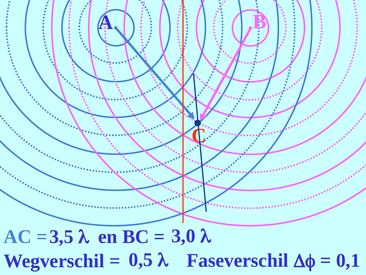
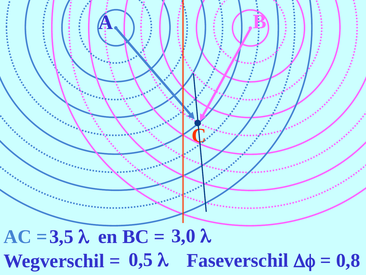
0,1: 0,1 -> 0,8 (348, 260)
